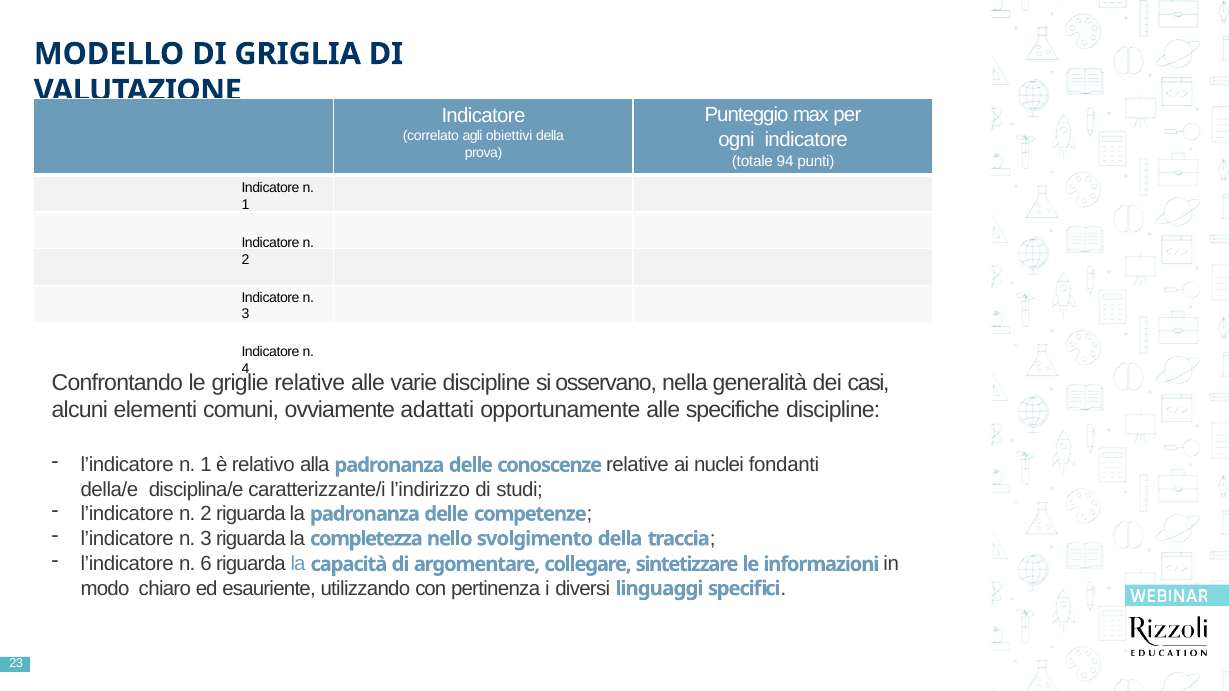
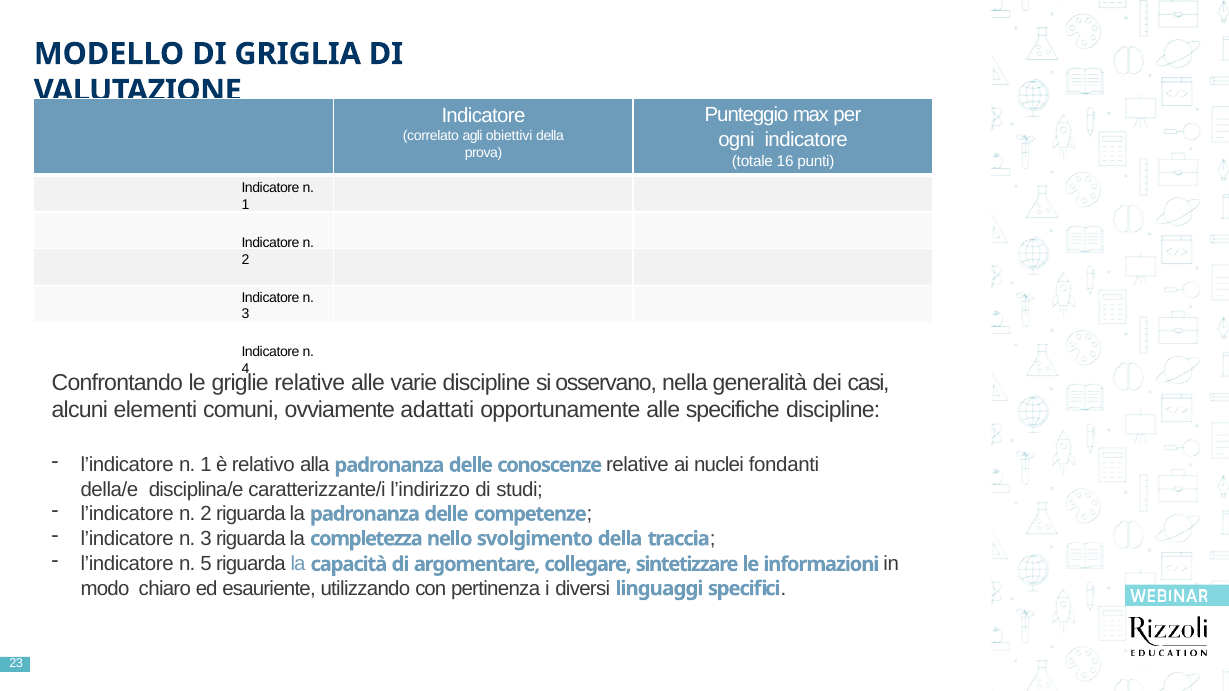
94: 94 -> 16 (785, 161)
6: 6 -> 5 (206, 564)
